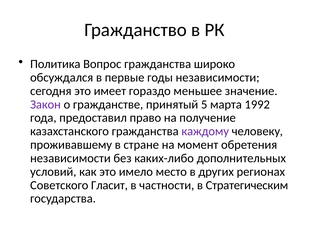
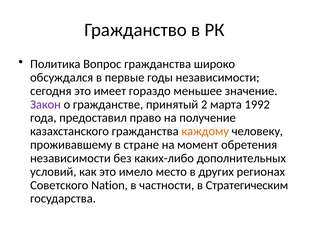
5: 5 -> 2 (204, 104)
каждому colour: purple -> orange (205, 131)
Гласит: Гласит -> Nation (109, 185)
